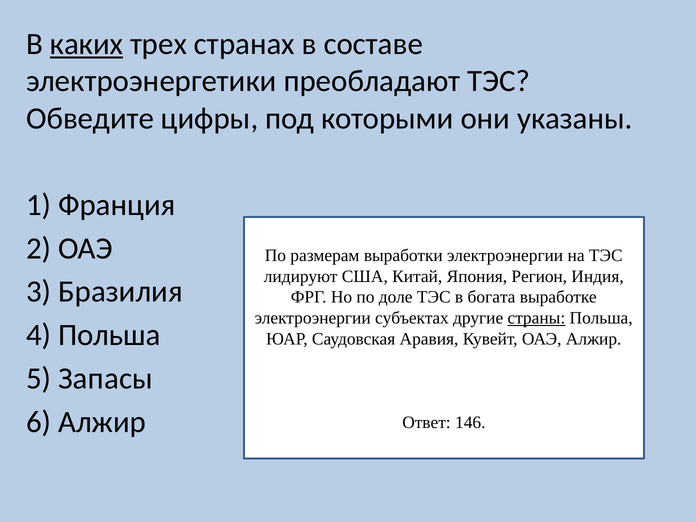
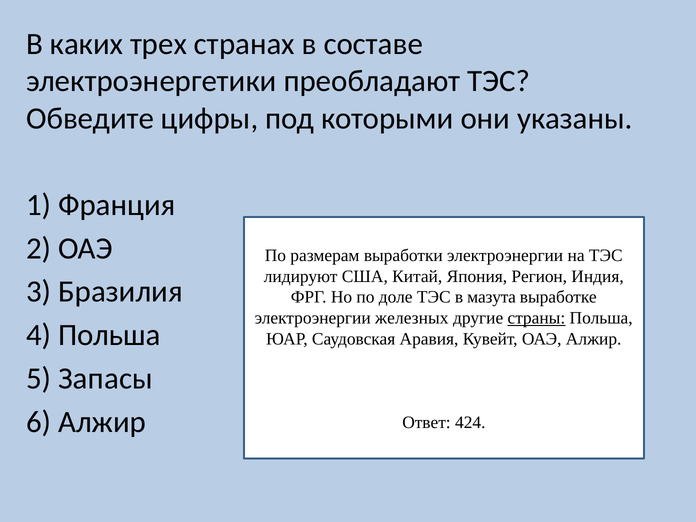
каких underline: present -> none (86, 44)
богата: богата -> мазута (492, 297)
субъектах: субъектах -> железных (412, 318)
146: 146 -> 424 (470, 422)
